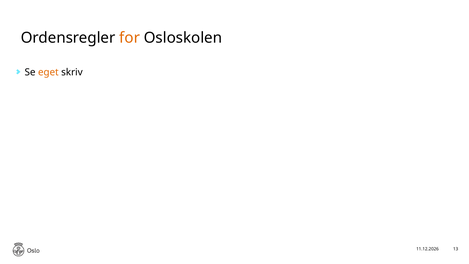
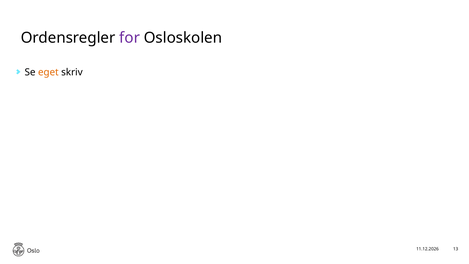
for colour: orange -> purple (130, 38)
